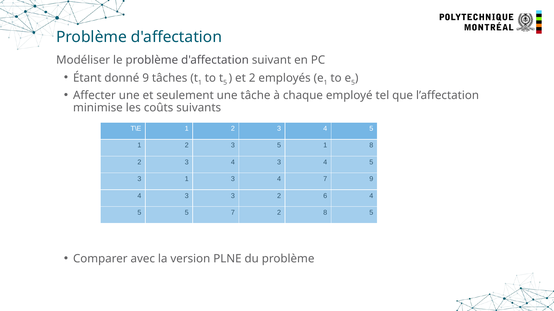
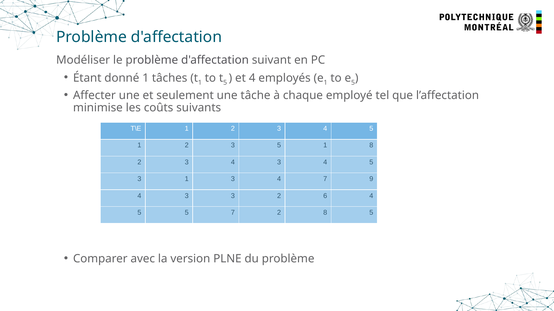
donné 9: 9 -> 1 (146, 78)
et 2: 2 -> 4 (252, 78)
